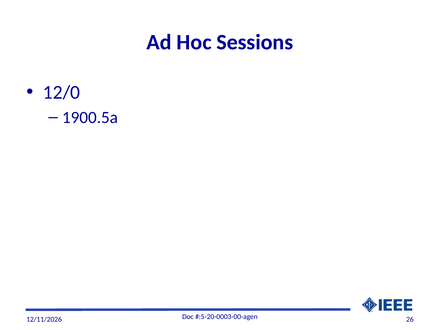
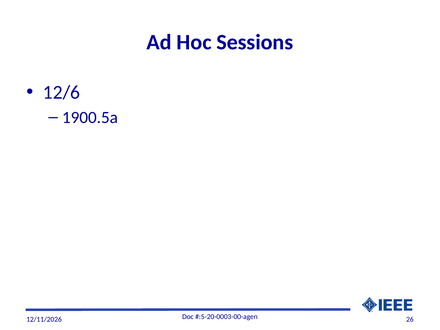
12/0: 12/0 -> 12/6 (62, 92)
